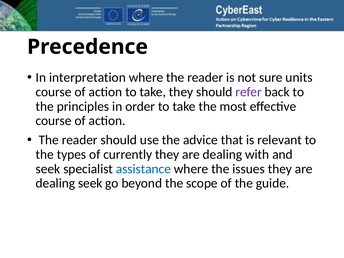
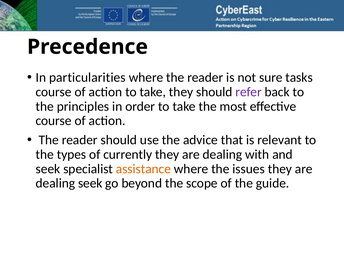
interpretation: interpretation -> particularities (87, 78)
units: units -> tasks (299, 78)
assistance colour: blue -> orange (143, 169)
